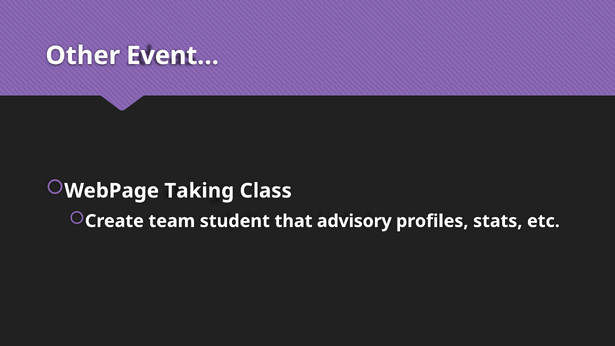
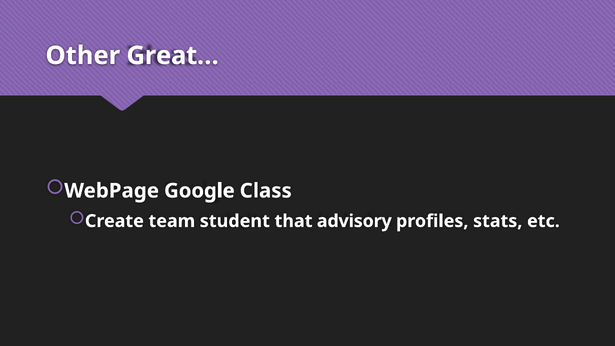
Event…: Event… -> Great… (173, 56)
Taking: Taking -> Google (199, 191)
